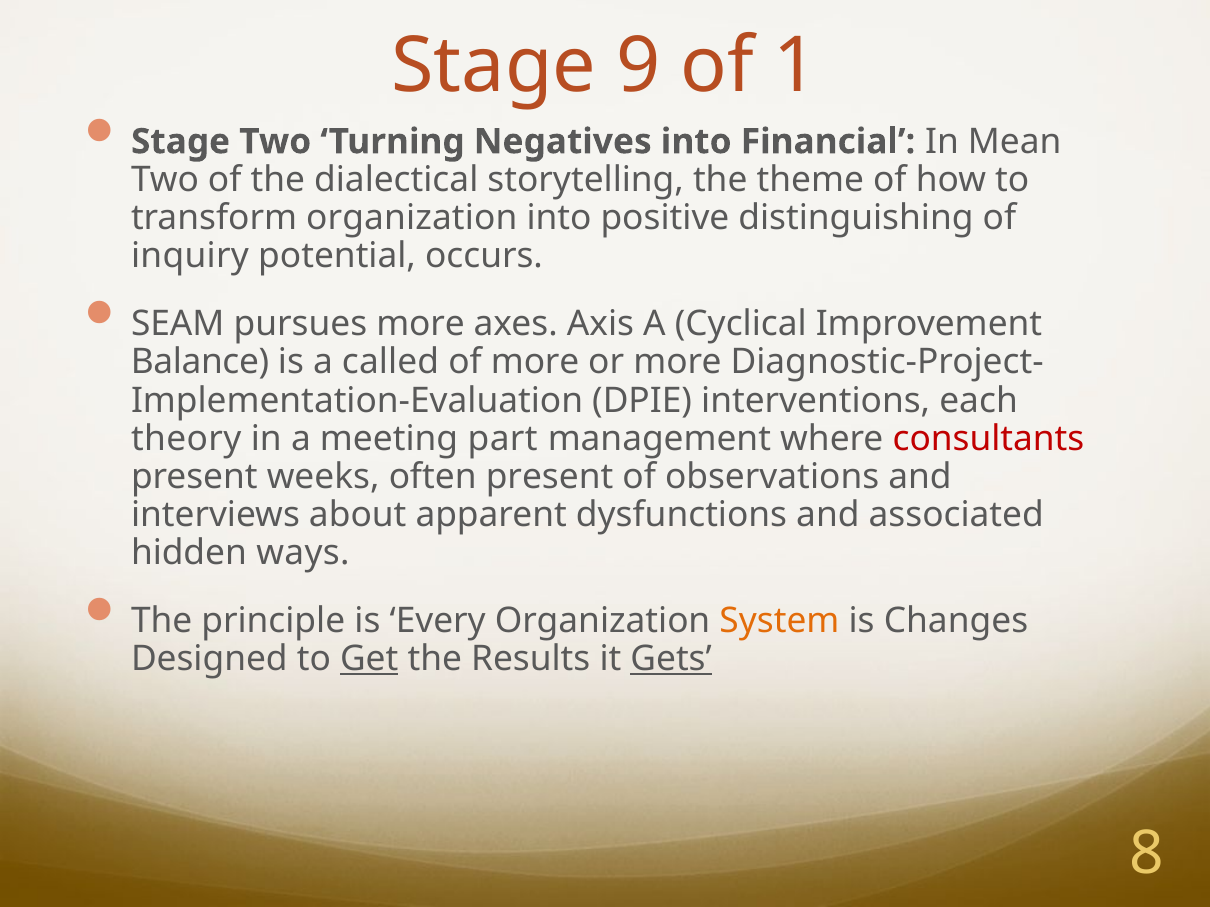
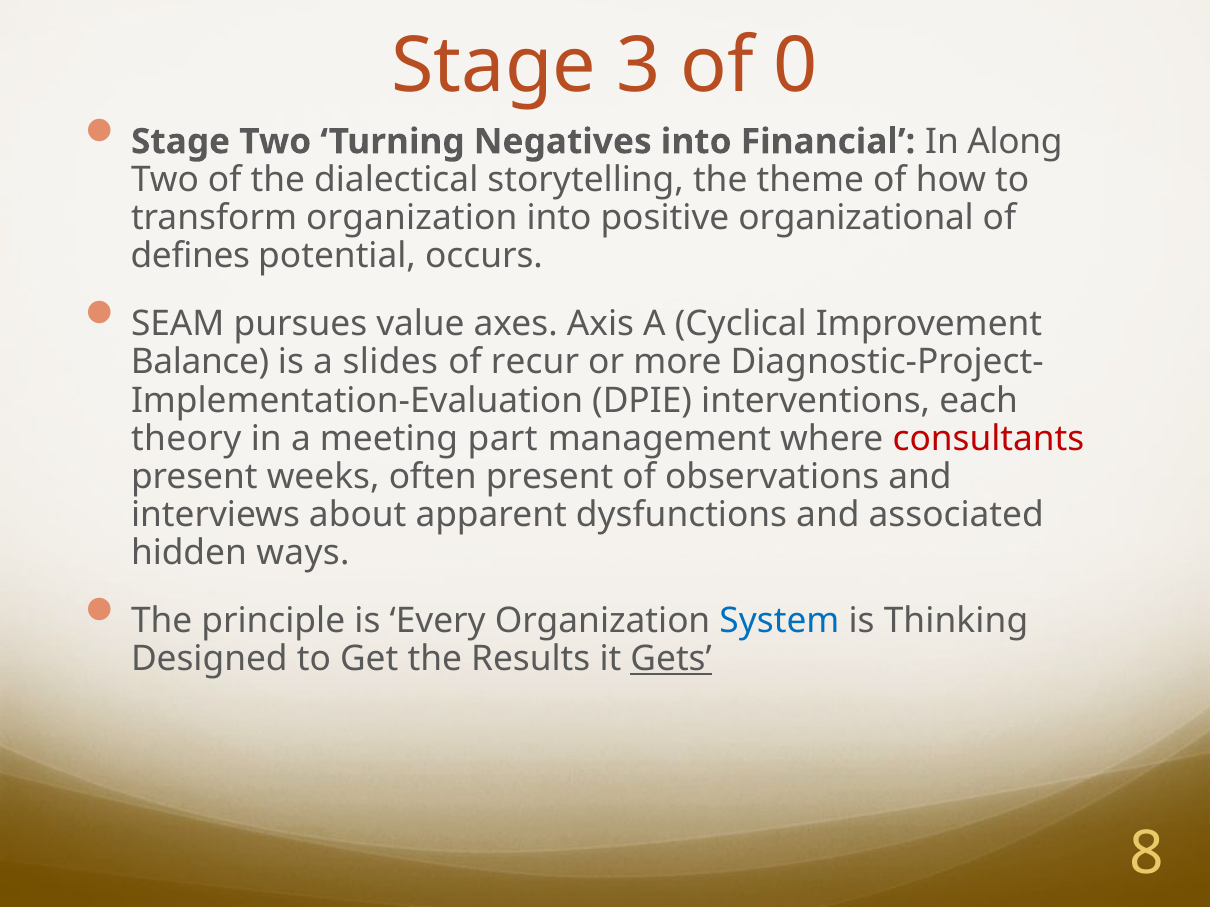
9: 9 -> 3 (638, 66)
1: 1 -> 0 (796, 66)
Mean: Mean -> Along (1015, 142)
distinguishing: distinguishing -> organizational (856, 218)
inquiry: inquiry -> defines (190, 256)
pursues more: more -> value (420, 324)
called: called -> slides (390, 362)
of more: more -> recur (535, 362)
System colour: orange -> blue (779, 621)
Changes: Changes -> Thinking (956, 621)
Get underline: present -> none (369, 660)
